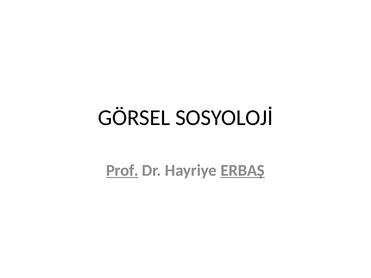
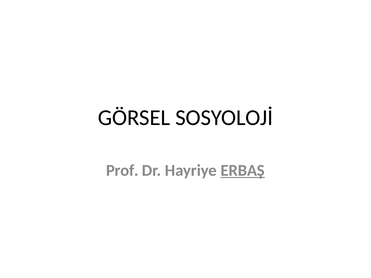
Prof underline: present -> none (122, 171)
